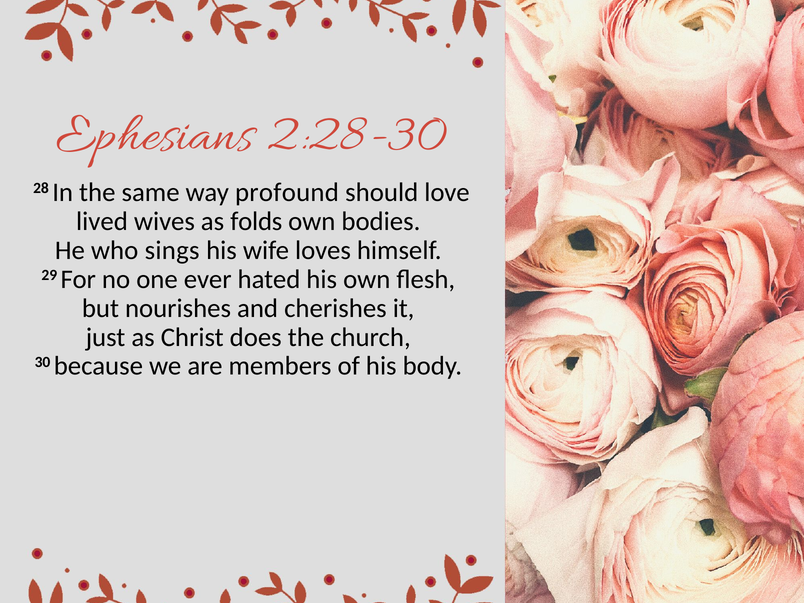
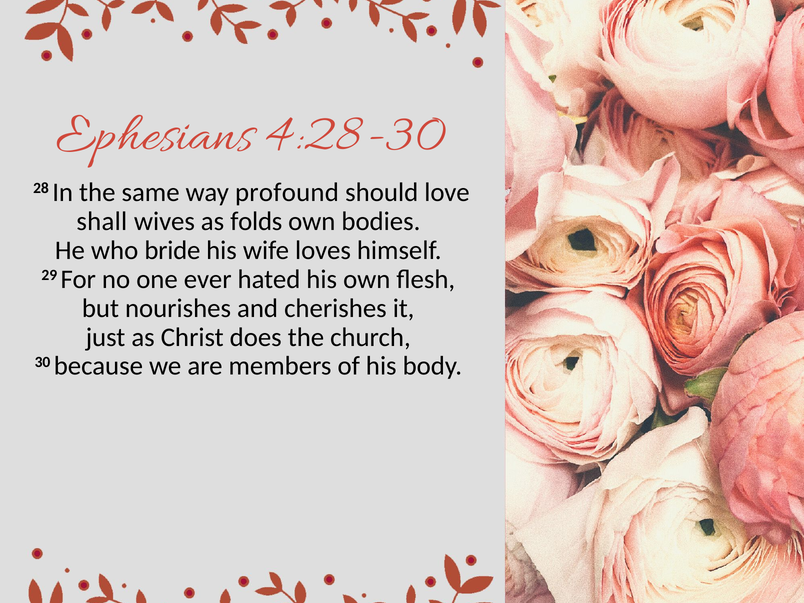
2:28-30: 2:28-30 -> 4:28-30 (356, 130)
lived: lived -> shall (102, 221)
sings: sings -> bride (172, 250)
